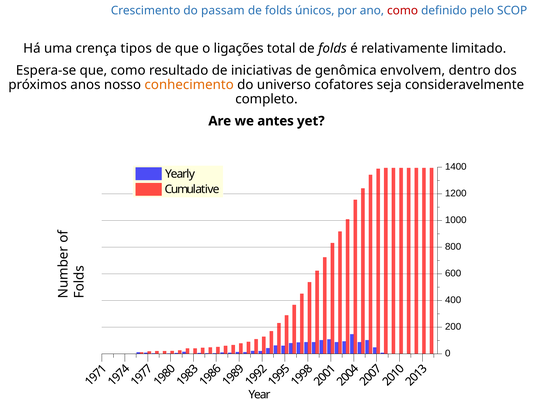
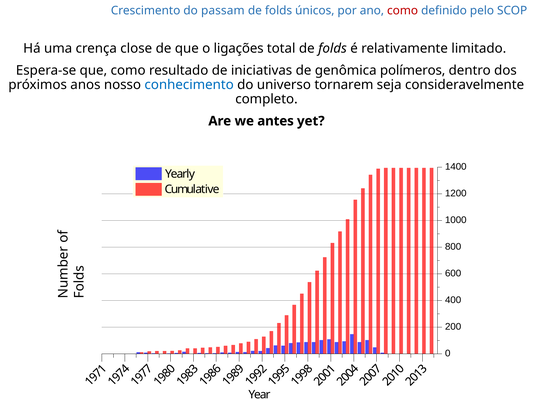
tipos: tipos -> close (136, 49)
envolvem: envolvem -> polímeros (413, 70)
conhecimento colour: orange -> blue (189, 85)
cofatores: cofatores -> tornarem (344, 85)
